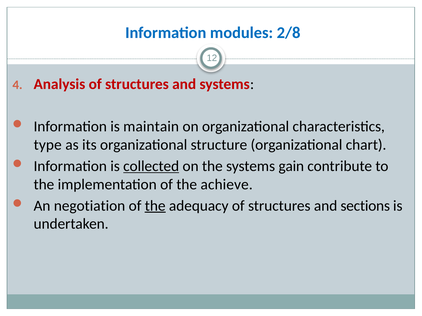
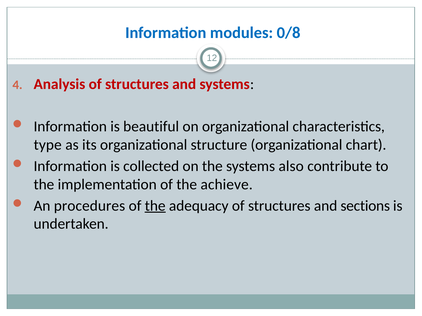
2/8: 2/8 -> 0/8 (289, 33)
maintain: maintain -> beautiful (151, 127)
collected underline: present -> none (151, 166)
gain: gain -> also (291, 166)
negotiation: negotiation -> procedures (89, 206)
